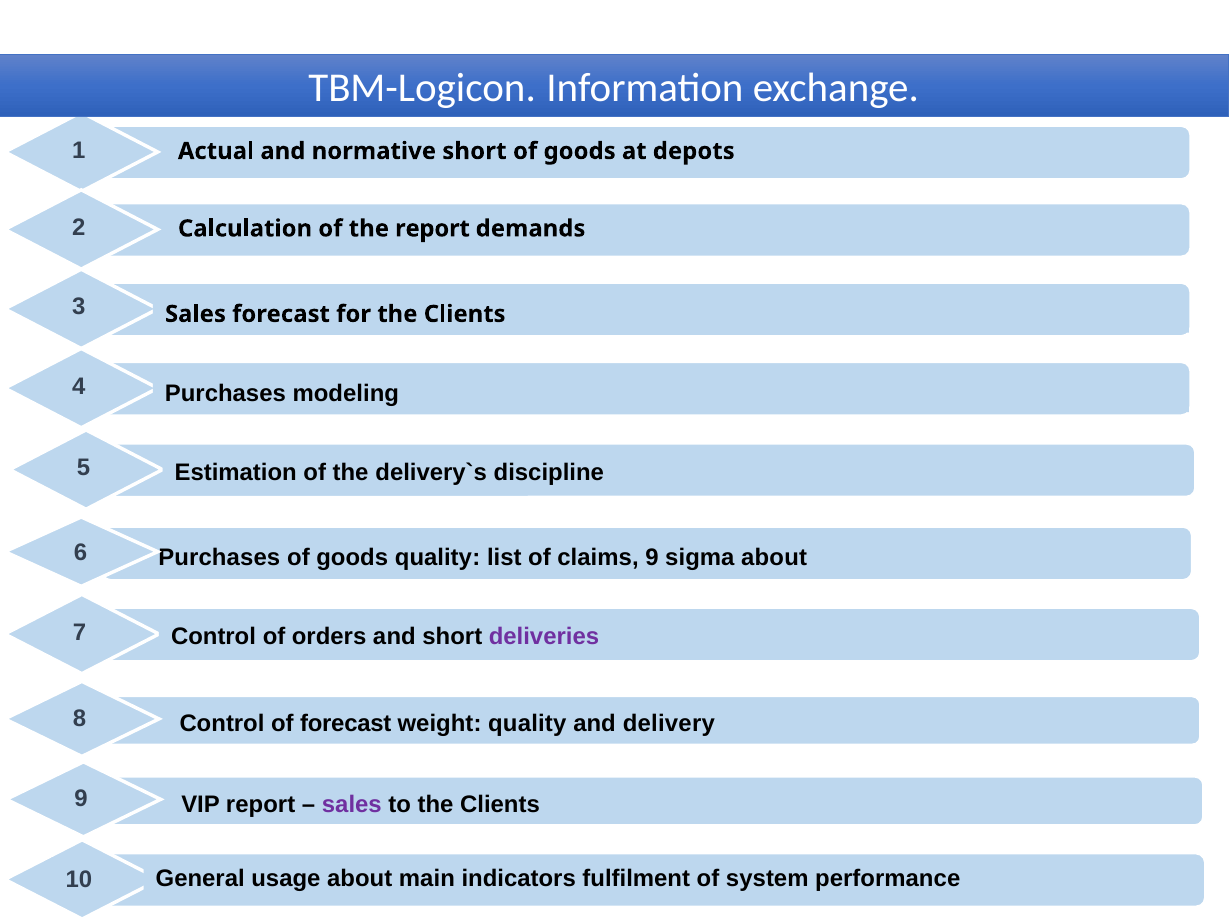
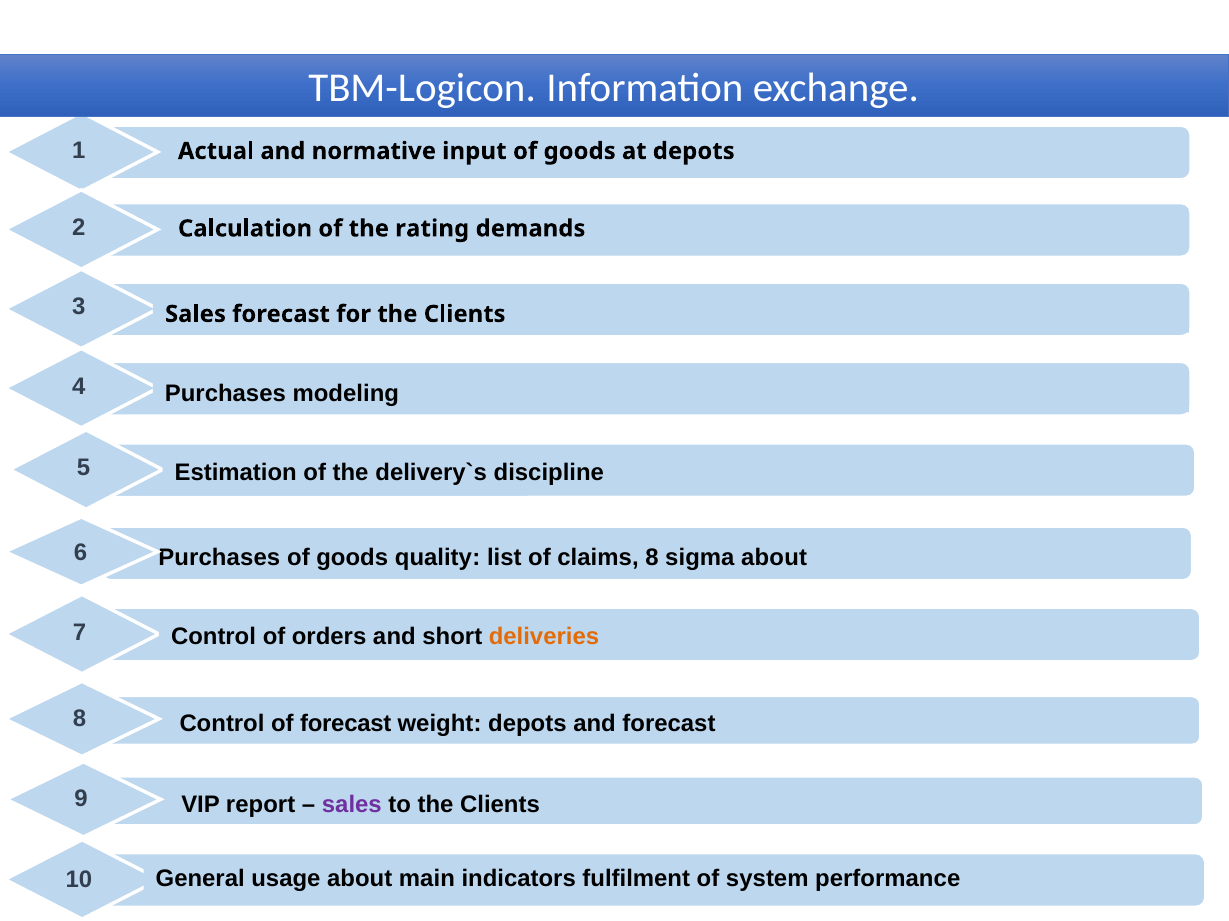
normative short: short -> input (474, 151)
the report: report -> rating (432, 229)
claims 9: 9 -> 8 (652, 558)
deliveries colour: purple -> orange (544, 637)
weight quality: quality -> depots (527, 725)
and delivery: delivery -> forecast (669, 725)
